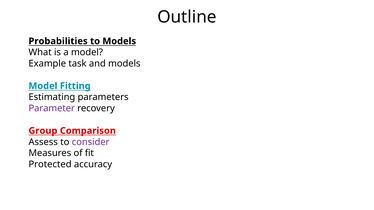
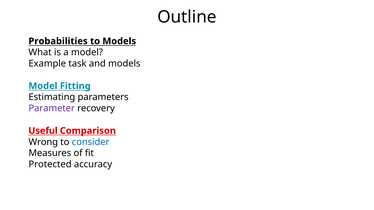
Group: Group -> Useful (43, 131)
Assess: Assess -> Wrong (43, 142)
consider colour: purple -> blue (91, 142)
